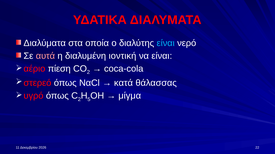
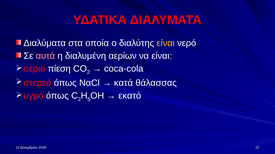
είναι colour: light blue -> yellow (166, 43)
ιοντική: ιοντική -> αερίων (123, 56)
μίγμα: μίγμα -> εκατό (130, 96)
